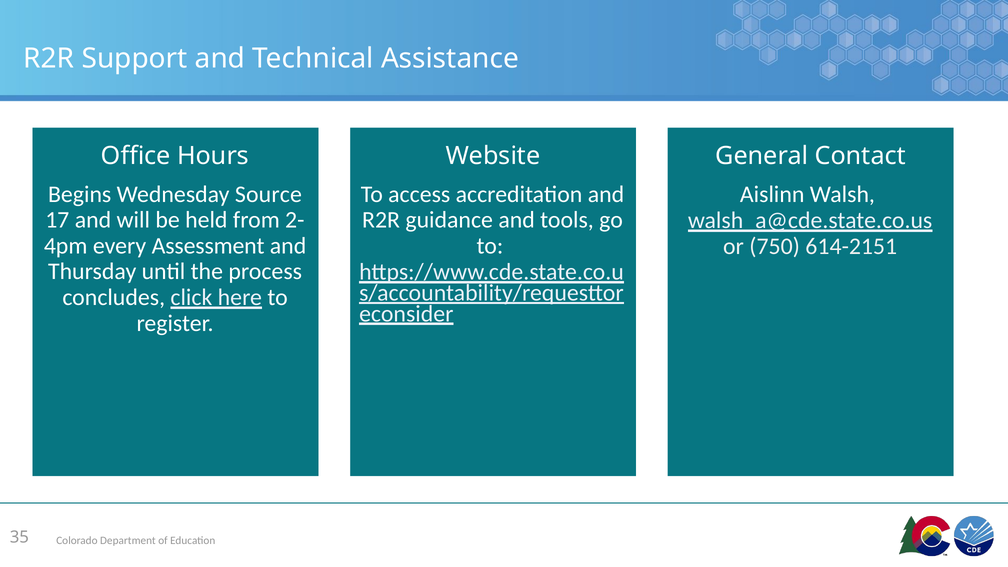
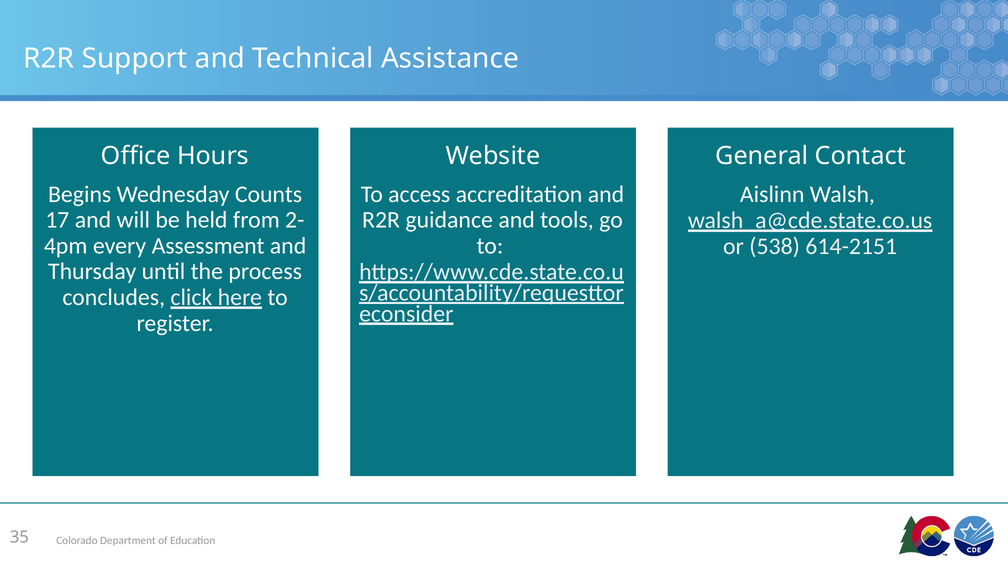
Source: Source -> Counts (269, 194)
750: 750 -> 538 (775, 246)
